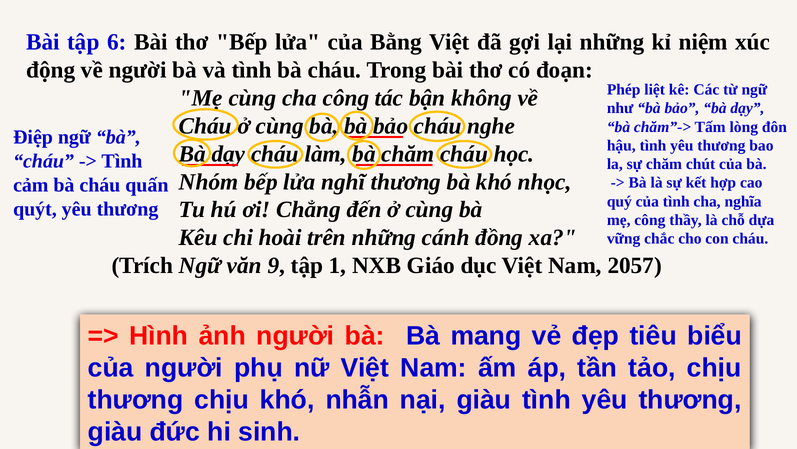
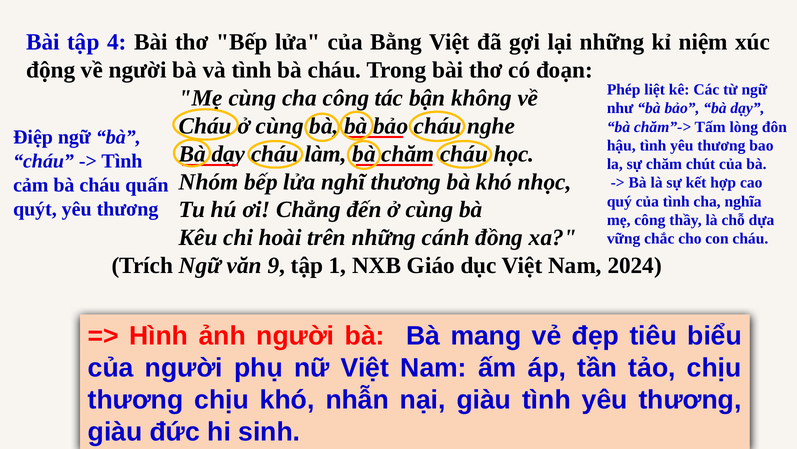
6: 6 -> 4 (117, 42)
2057: 2057 -> 2024 (635, 265)
